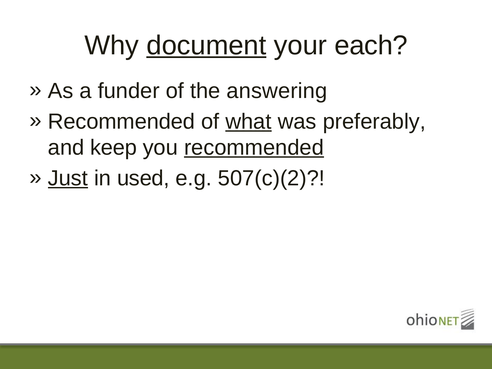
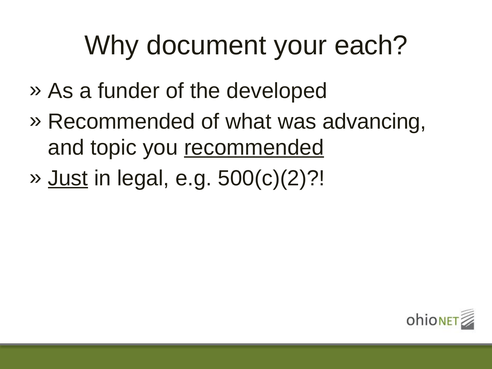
document underline: present -> none (206, 45)
answering: answering -> developed (277, 91)
what underline: present -> none (248, 121)
preferably: preferably -> advancing (374, 121)
keep: keep -> topic (114, 148)
used: used -> legal (143, 178)
507(c)(2: 507(c)(2 -> 500(c)(2 (271, 178)
